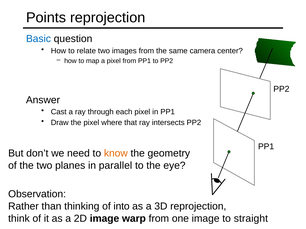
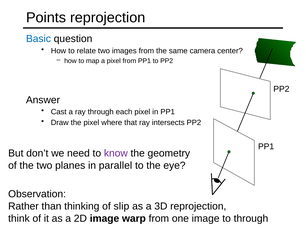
know colour: orange -> purple (116, 154)
into: into -> slip (121, 207)
to straight: straight -> through (251, 219)
